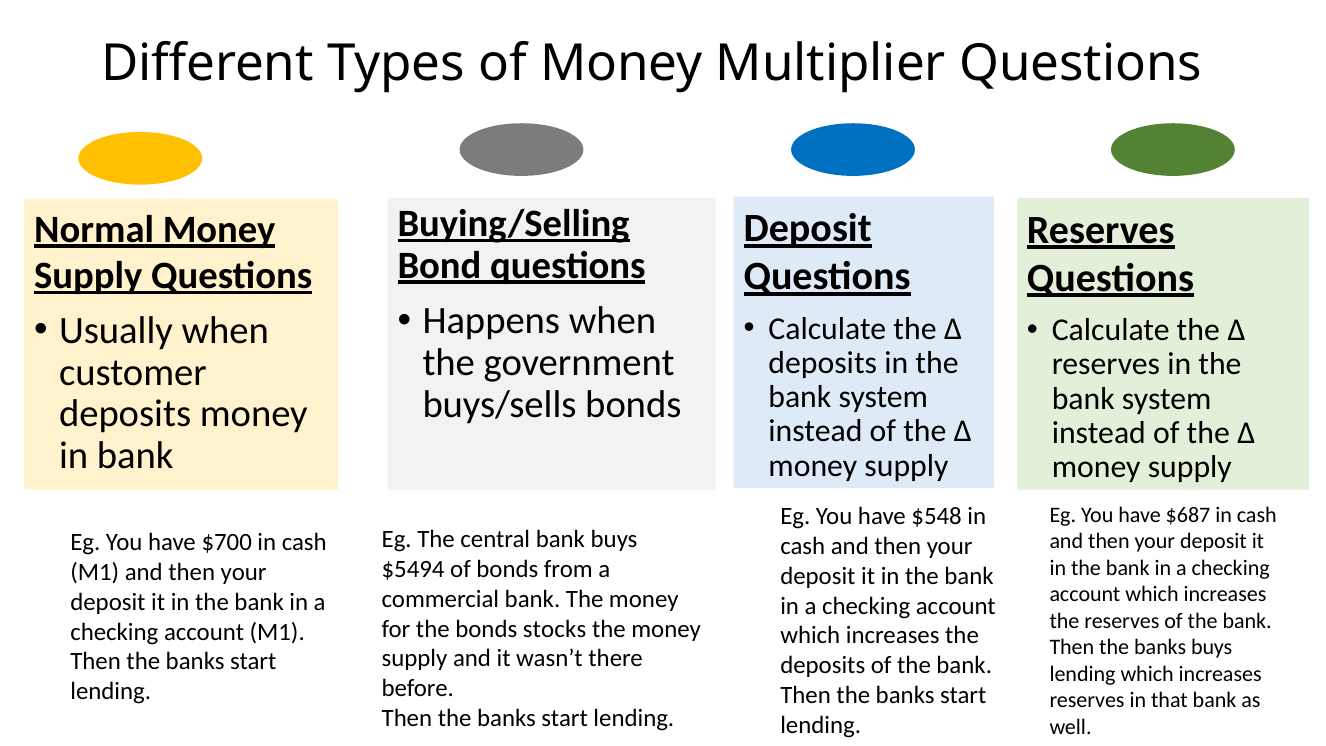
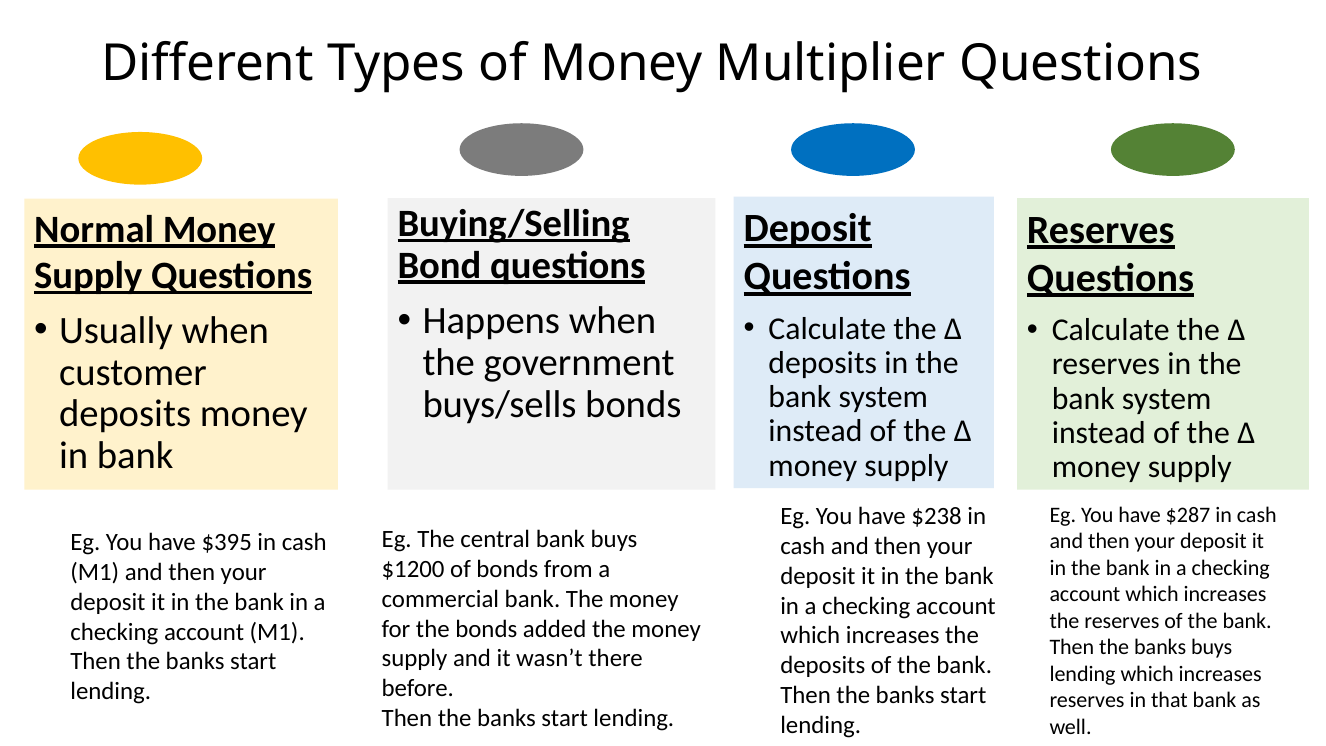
$687: $687 -> $287 (1188, 515)
$548: $548 -> $238 (937, 516)
$700: $700 -> $395 (227, 542)
$5494: $5494 -> $1200 (413, 569)
stocks: stocks -> added (555, 629)
